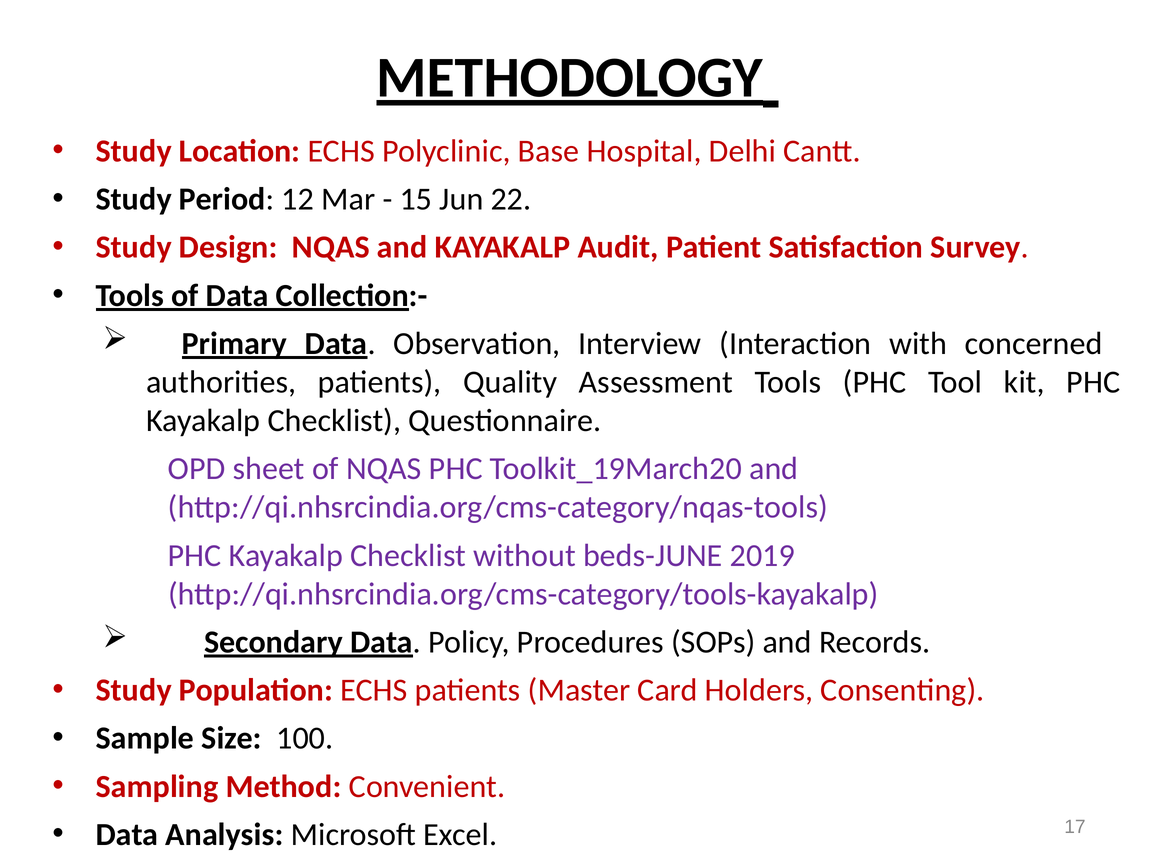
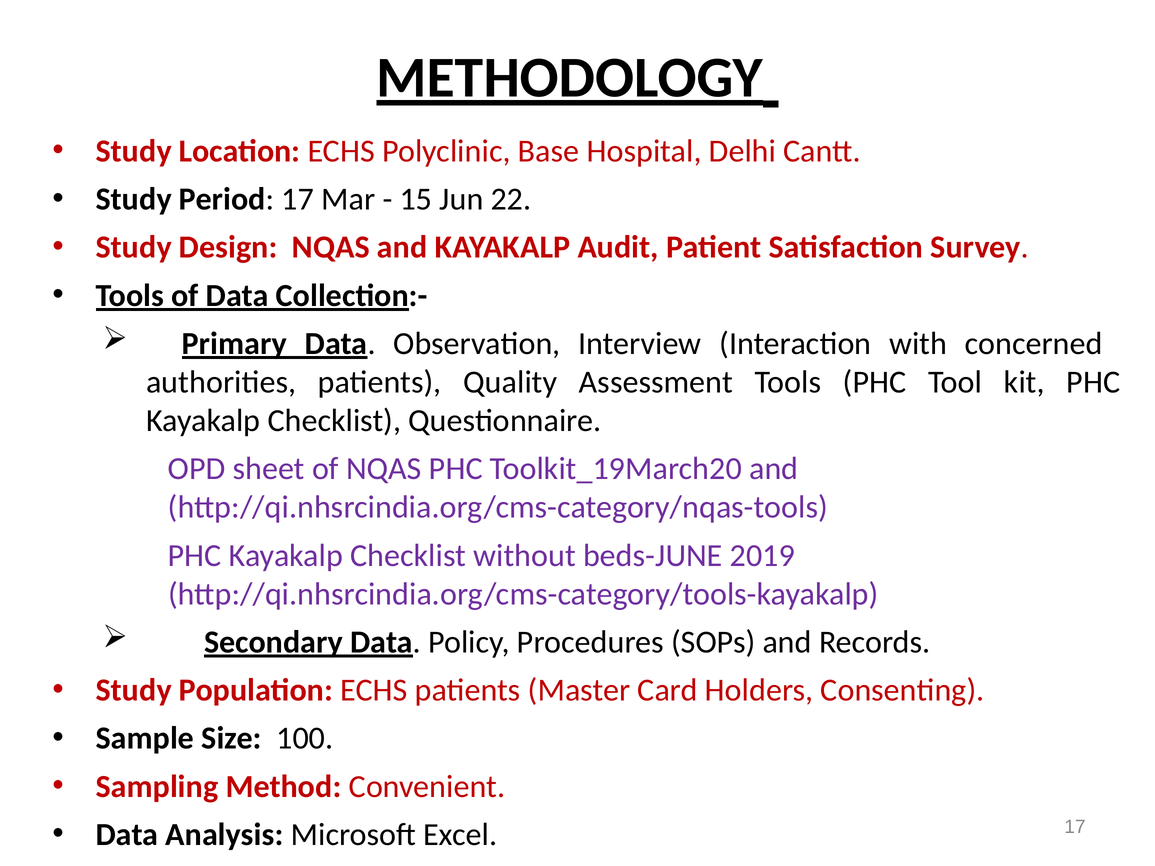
Period 12: 12 -> 17 (298, 199)
